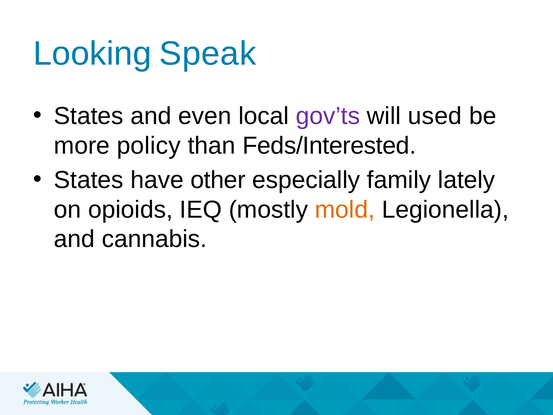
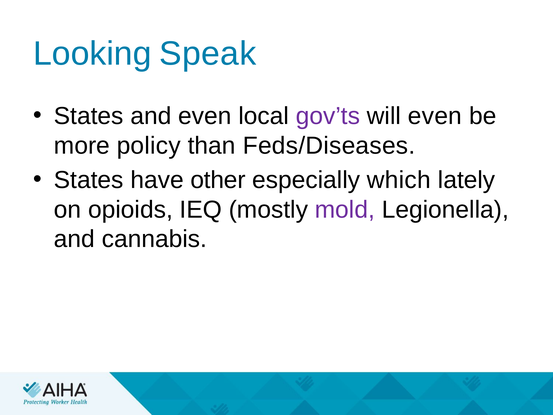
will used: used -> even (435, 116)
Feds/Interested: Feds/Interested -> Feds/Diseases (329, 146)
family: family -> which (399, 180)
mold colour: orange -> purple (345, 209)
